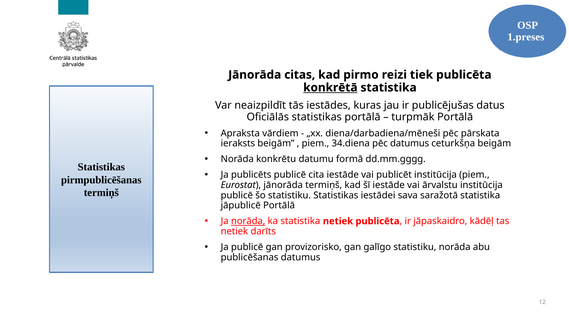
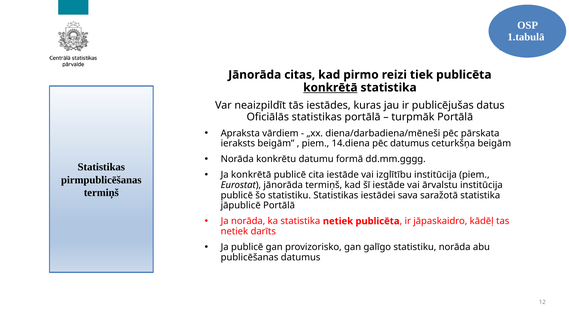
1.preses: 1.preses -> 1.tabulā (526, 37)
34.diena: 34.diena -> 14.diena (351, 144)
Ja publicēts: publicēts -> konkrētā (251, 175)
publicēt: publicēt -> izglītību (394, 175)
norāda underline: present -> none (248, 221)
